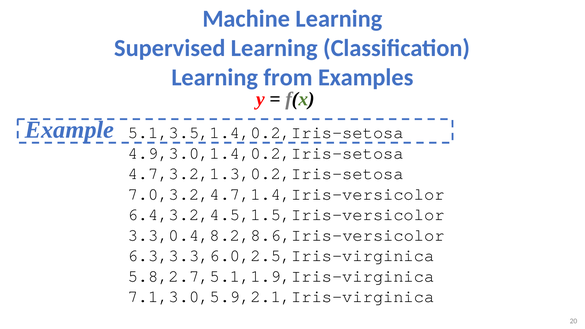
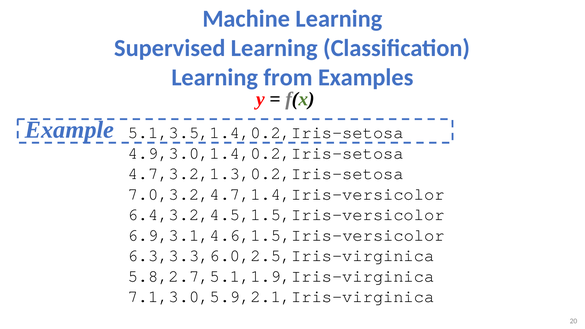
3.3,0.4,8.2,8.6,Iris-versicolor: 3.3,0.4,8.2,8.6,Iris-versicolor -> 6.9,3.1,4.6,1.5,Iris-versicolor (286, 235)
